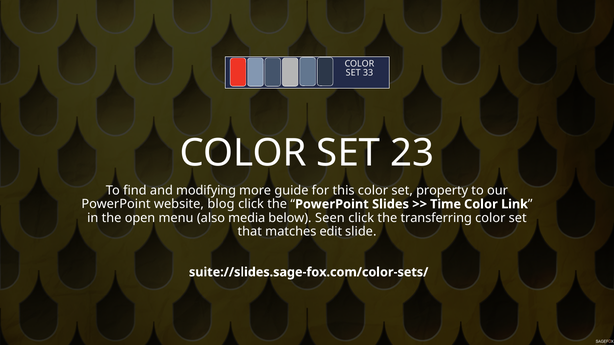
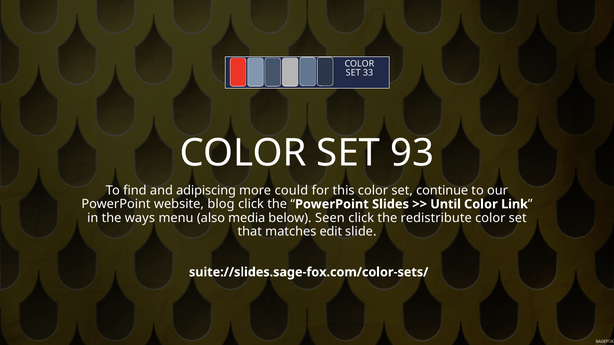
23: 23 -> 93 (412, 153)
modifying: modifying -> adipiscing (206, 191)
guide: guide -> could (291, 191)
property: property -> continue (442, 191)
Time: Time -> Until (446, 204)
open: open -> ways (140, 218)
transferring: transferring -> redistribute (436, 218)
